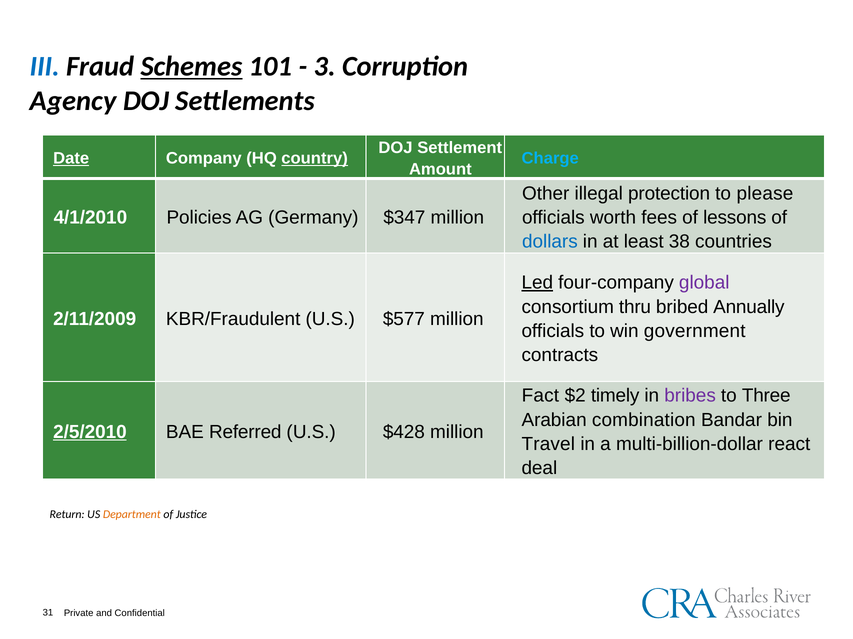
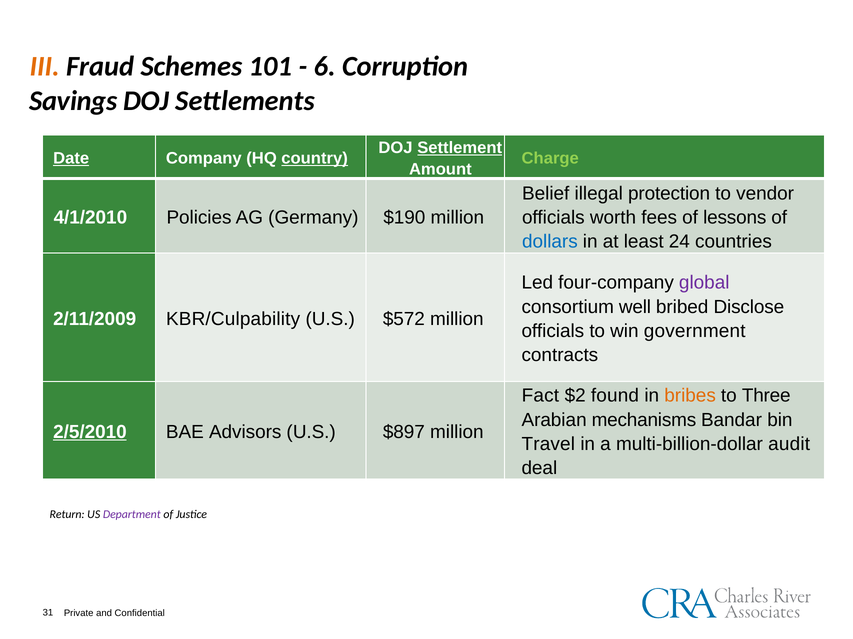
III colour: blue -> orange (45, 67)
Schemes underline: present -> none (191, 67)
3: 3 -> 6 (325, 67)
Agency: Agency -> Savings (73, 101)
Settlement underline: none -> present (460, 148)
Charge colour: light blue -> light green (550, 159)
Other: Other -> Belief (546, 194)
please: please -> vendor (765, 194)
$347: $347 -> $190 (404, 218)
38: 38 -> 24 (679, 242)
Led underline: present -> none (537, 283)
thru: thru -> well (635, 307)
Annually: Annually -> Disclose (749, 307)
KBR/Fraudulent: KBR/Fraudulent -> KBR/Culpability (233, 319)
$577: $577 -> $572 (404, 319)
timely: timely -> found (615, 396)
bribes colour: purple -> orange (690, 396)
combination: combination -> mechanisms (644, 420)
Referred: Referred -> Advisors (245, 432)
$428: $428 -> $897 (404, 432)
react: react -> audit (789, 444)
Department colour: orange -> purple (132, 515)
